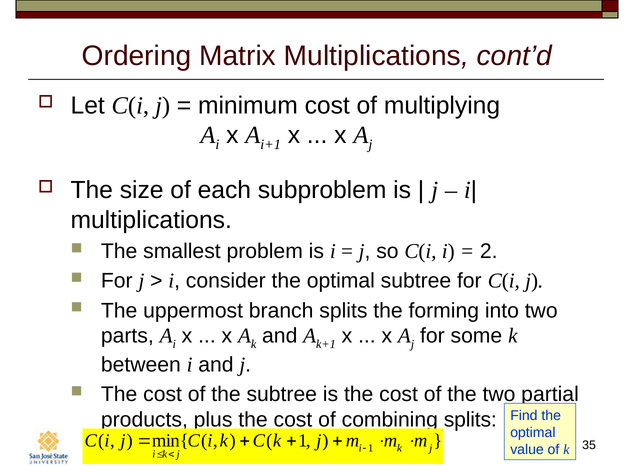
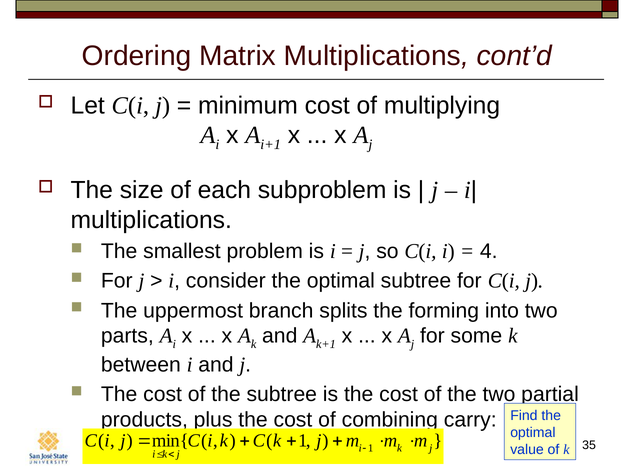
2: 2 -> 4 (489, 251)
splits: splits -> carry (470, 419)
